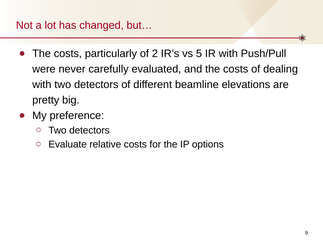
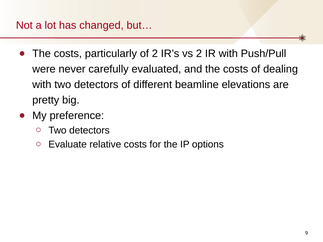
vs 5: 5 -> 2 (199, 54)
